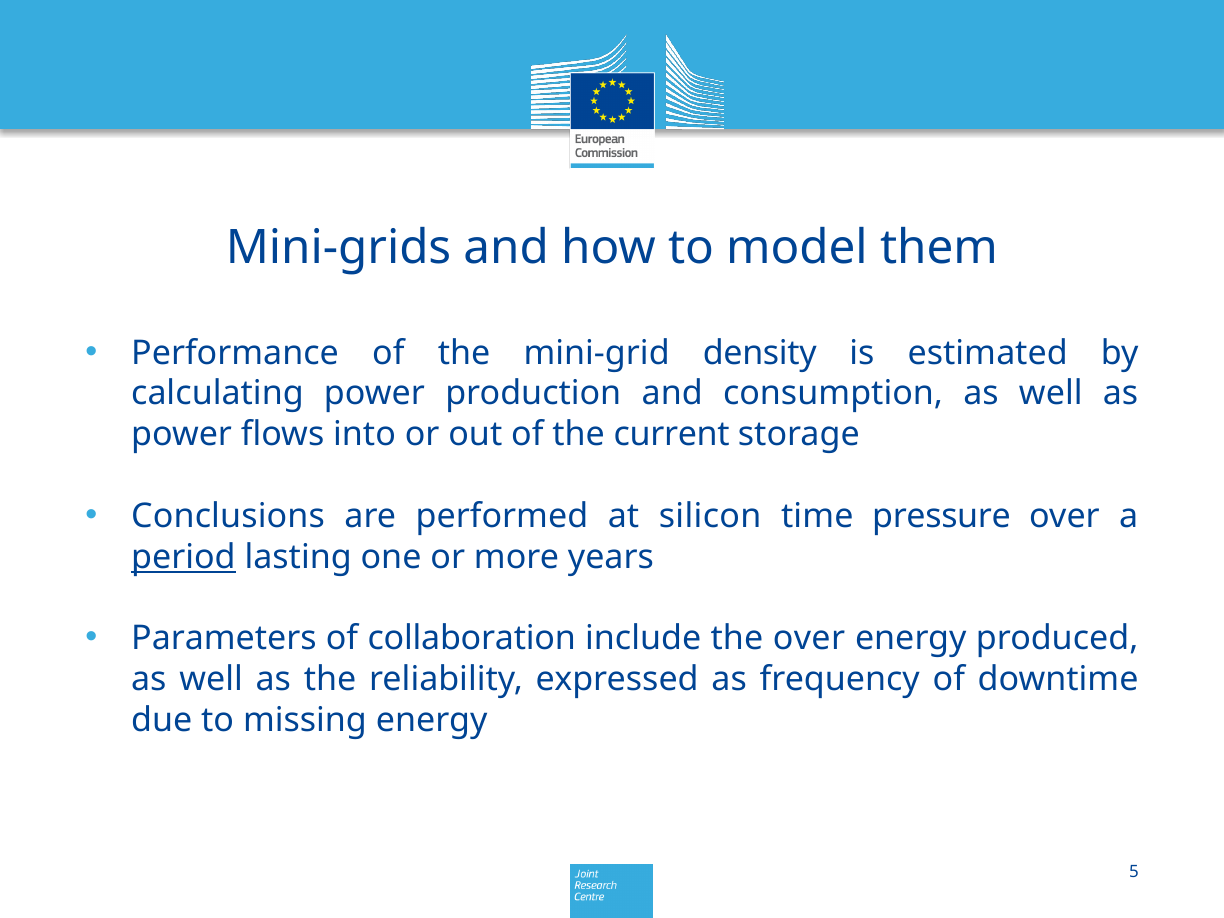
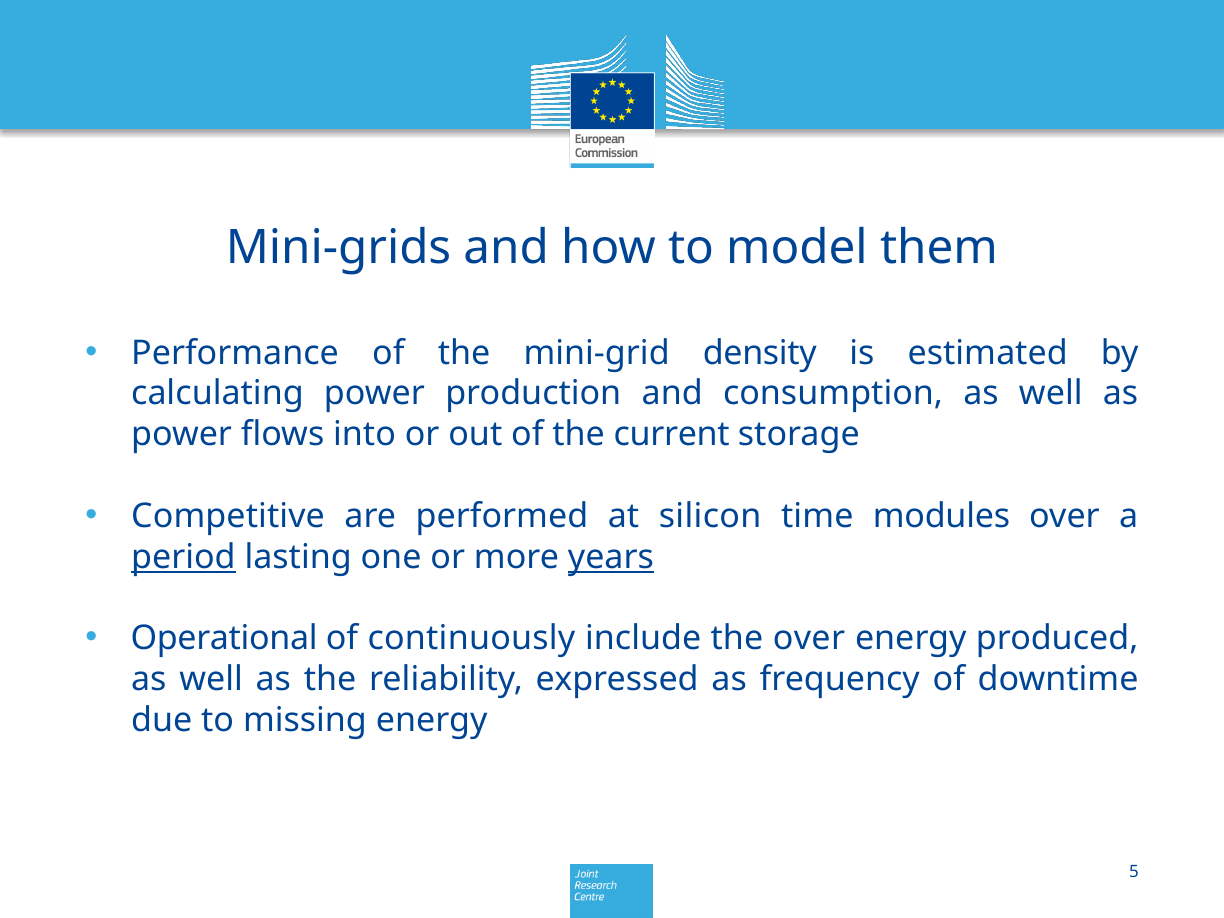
Conclusions: Conclusions -> Competitive (228, 516)
pressure: pressure -> modules (941, 516)
years underline: none -> present (611, 557)
Parameters: Parameters -> Operational (224, 639)
collaboration: collaboration -> continuously (471, 639)
